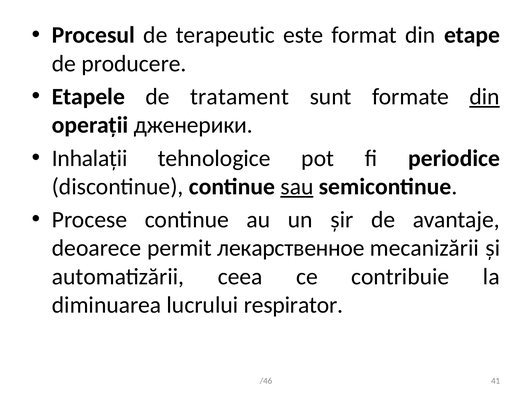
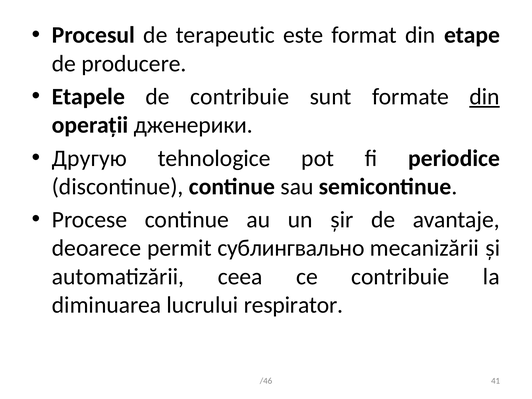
de tratament: tratament -> contribuie (240, 97)
Inhalaţii: Inhalaţii -> Другую (89, 158)
sau underline: present -> none (297, 187)
лекарственное: лекарственное -> сублингвально (291, 248)
